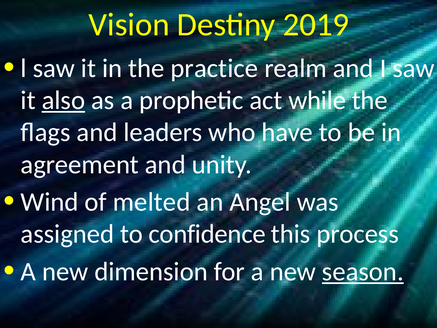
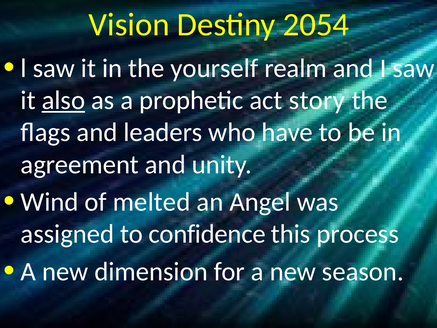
2019: 2019 -> 2054 (316, 25)
practice: practice -> yourself (214, 68)
while: while -> story (317, 100)
season underline: present -> none (363, 271)
